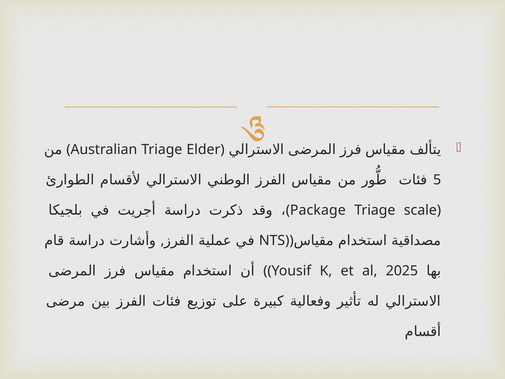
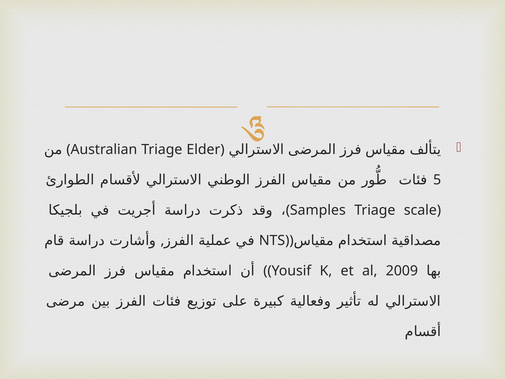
Package: Package -> Samples (318, 210)
2025: 2025 -> 2009 (402, 271)
